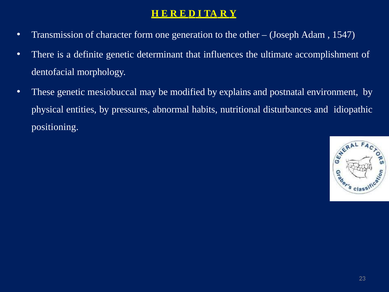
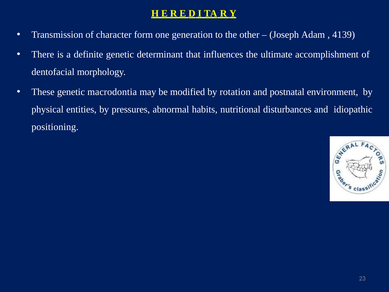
1547: 1547 -> 4139 (344, 35)
mesiobuccal: mesiobuccal -> macrodontia (112, 92)
explains: explains -> rotation (235, 92)
